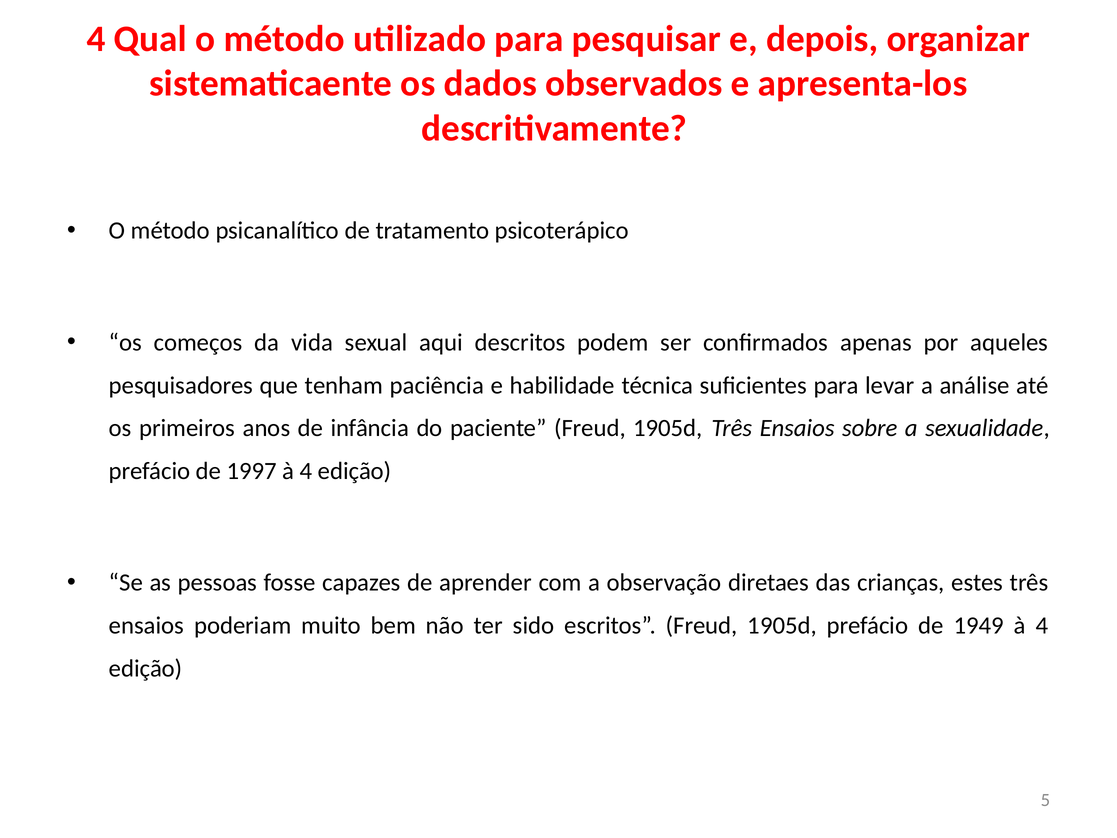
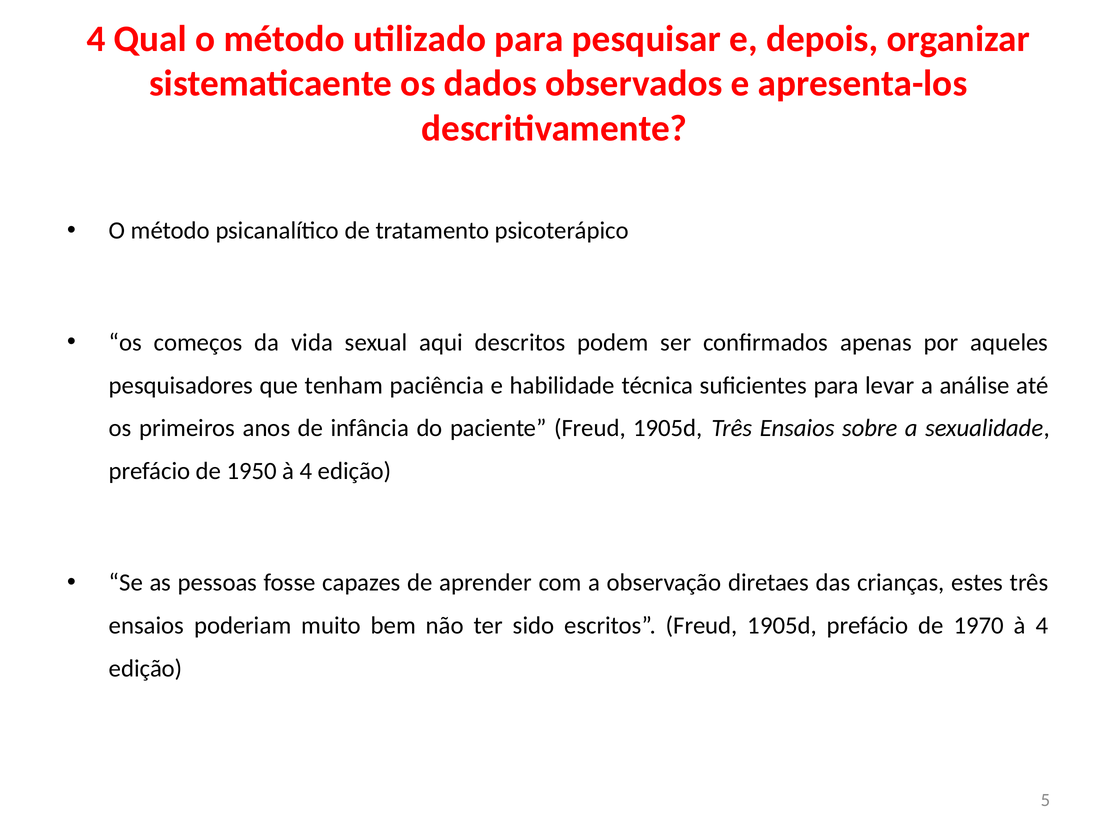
1997: 1997 -> 1950 (252, 471)
1949: 1949 -> 1970 (979, 625)
